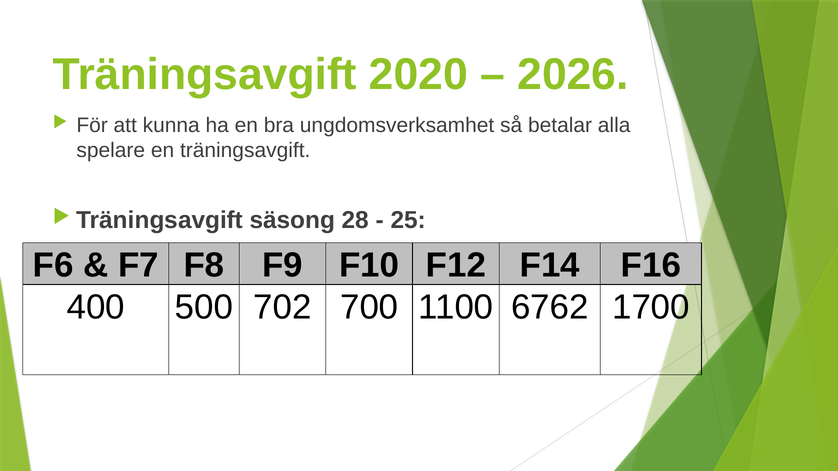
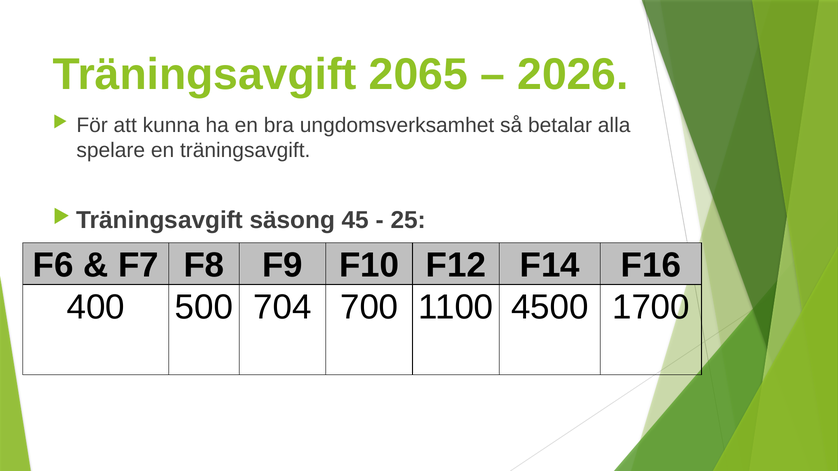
2020: 2020 -> 2065 (418, 75)
28: 28 -> 45 (355, 220)
702: 702 -> 704 (283, 307)
6762: 6762 -> 4500 (550, 307)
